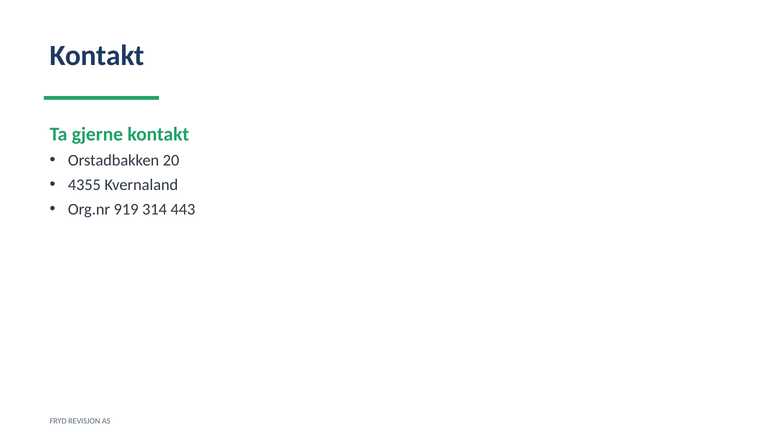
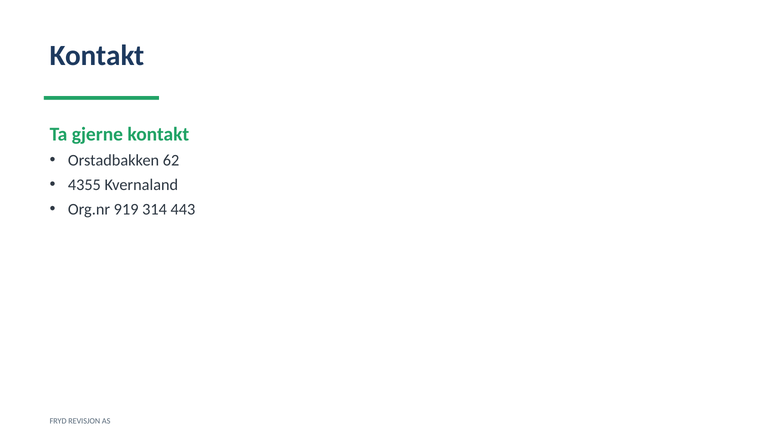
20: 20 -> 62 (171, 160)
